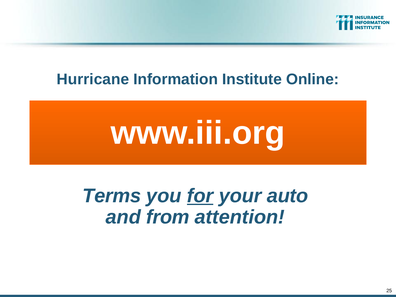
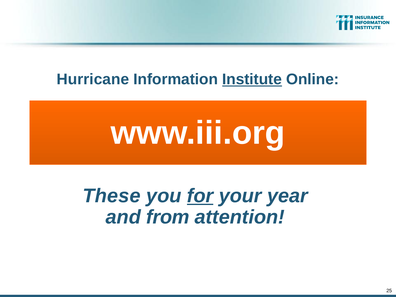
Institute underline: none -> present (252, 79)
Terms: Terms -> These (112, 196)
auto: auto -> year (287, 196)
